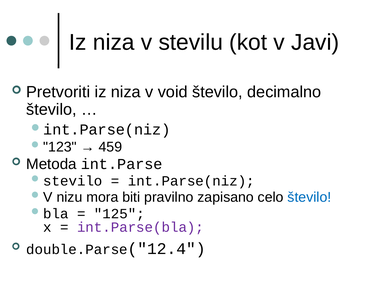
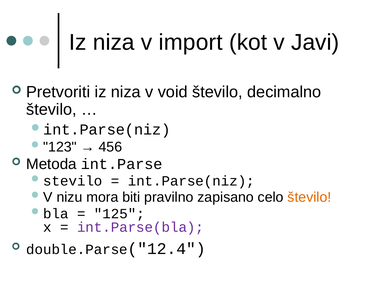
stevilu: stevilu -> import (191, 42)
459: 459 -> 456 (110, 147)
število colour: blue -> orange (309, 197)
